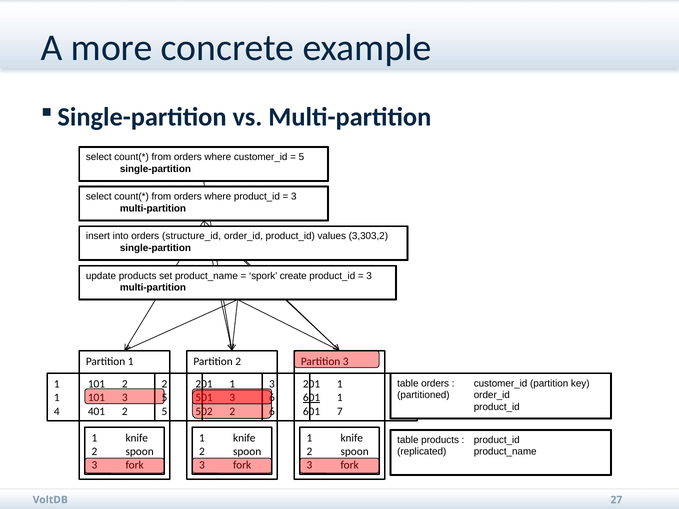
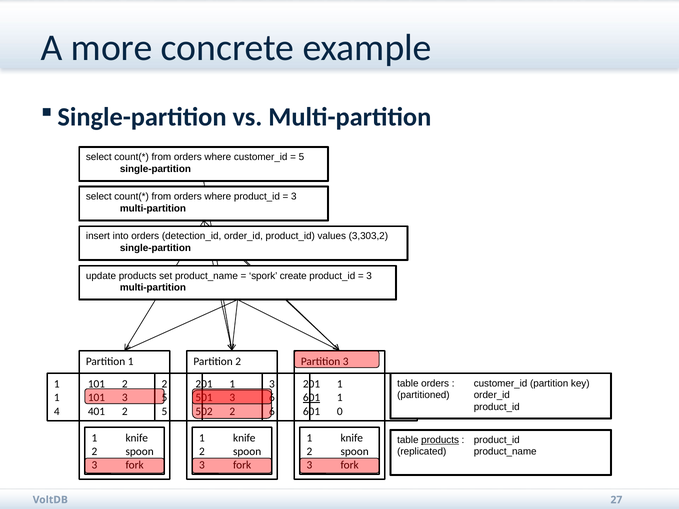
structure_id: structure_id -> detection_id (192, 236)
7: 7 -> 0 (340, 412)
products underline: none -> present (440, 440)
